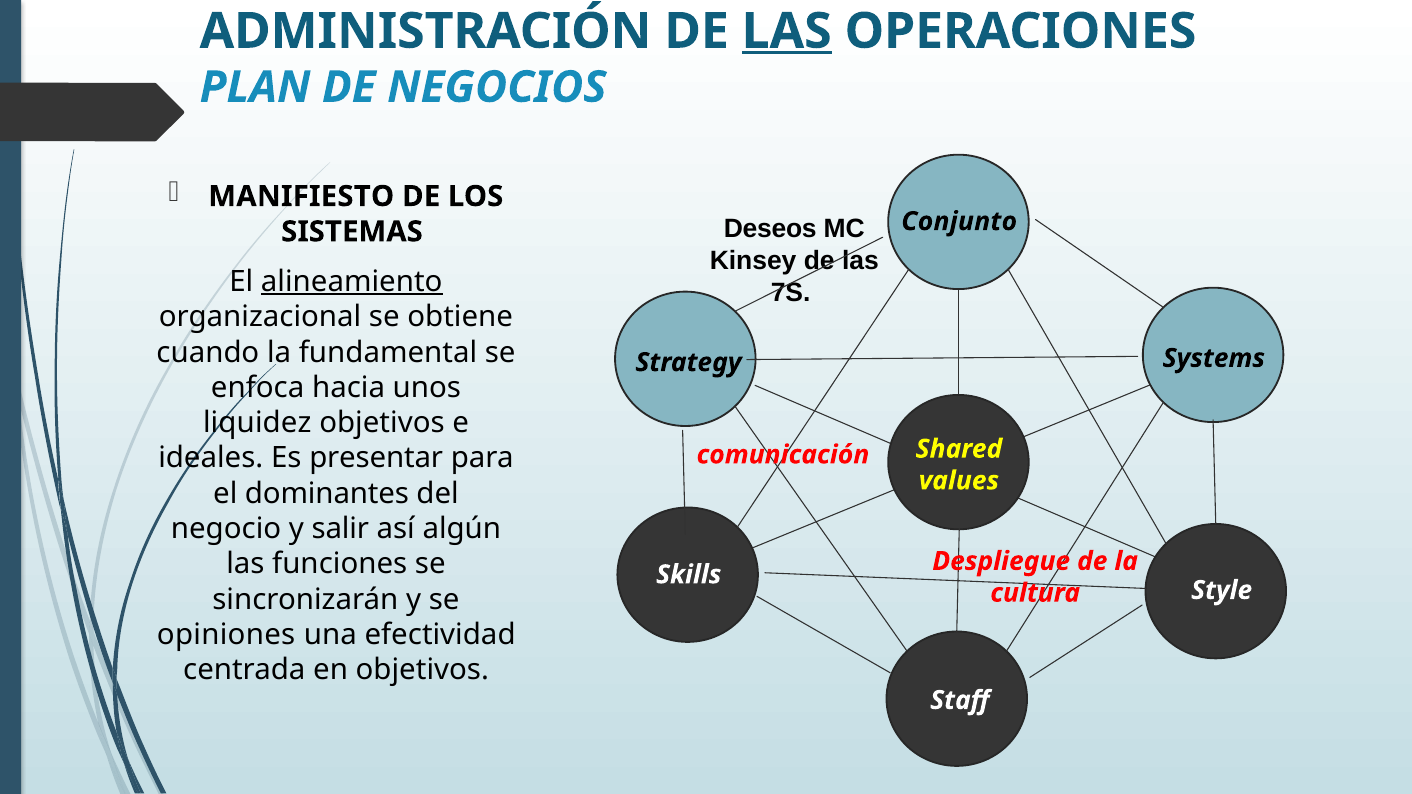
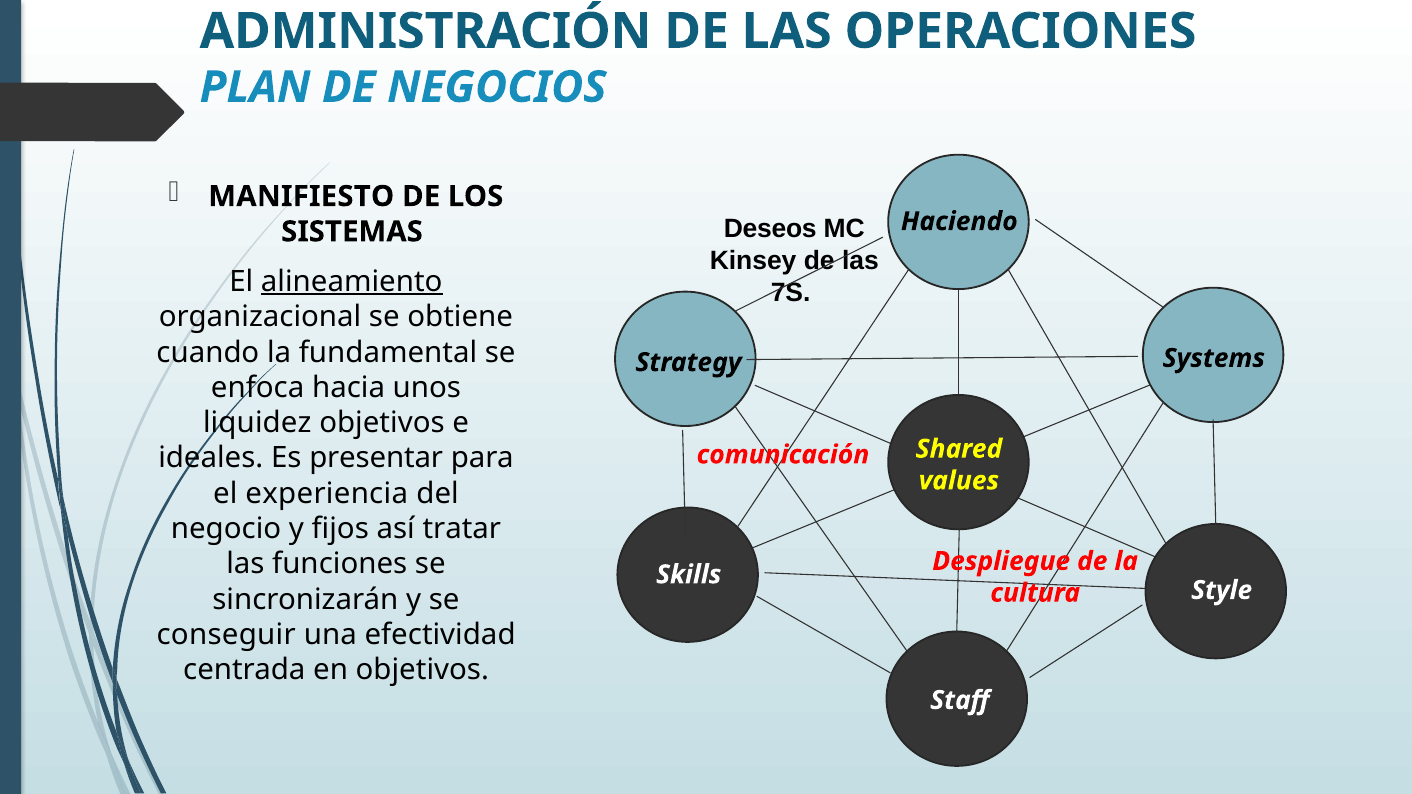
LAS underline: present -> none (787, 31)
Conjunto: Conjunto -> Haciendo (959, 221)
dominantes: dominantes -> experiencia (327, 494)
salir: salir -> fijos (340, 529)
algún: algún -> tratar (462, 529)
opiniones: opiniones -> conseguir (226, 635)
